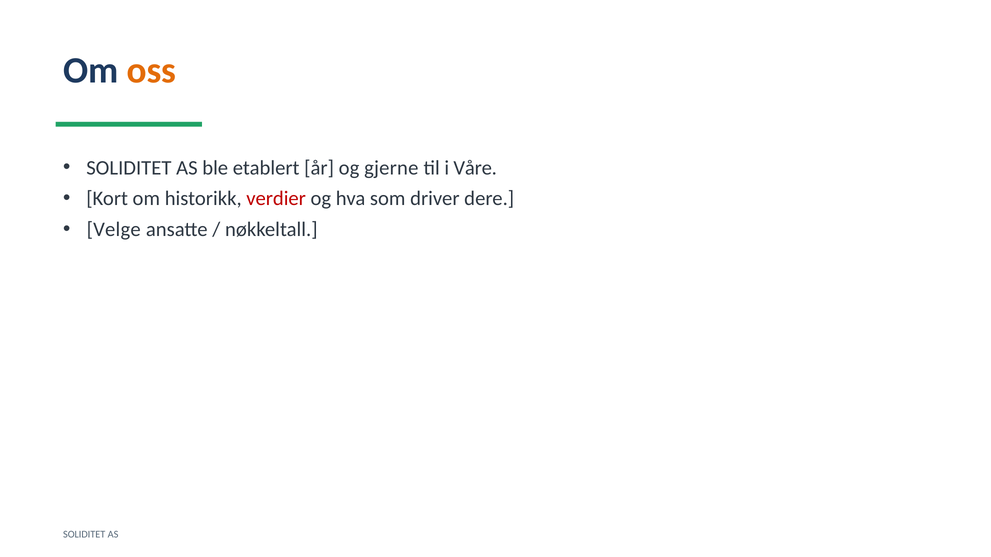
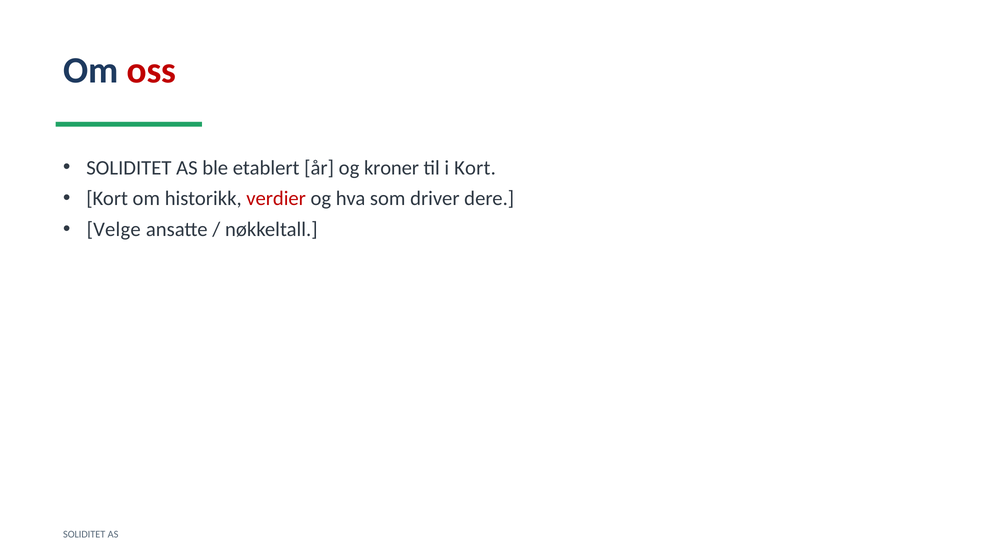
oss colour: orange -> red (151, 71)
gjerne: gjerne -> kroner (391, 168)
i Våre: Våre -> Kort (475, 168)
